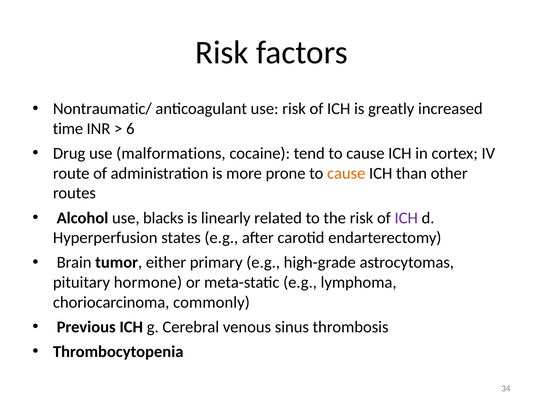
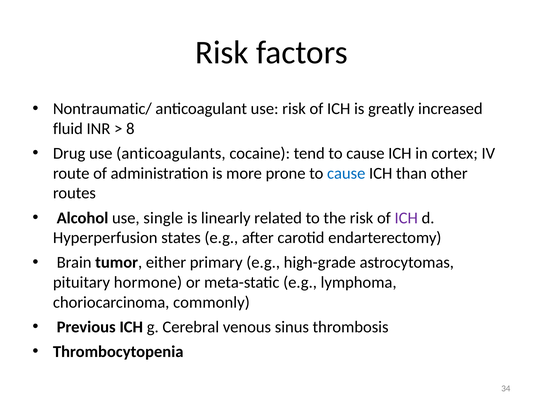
time: time -> fluid (68, 129)
6: 6 -> 8 (130, 129)
malformations: malformations -> anticoagulants (171, 153)
cause colour: orange -> blue (346, 173)
blacks: blacks -> single (163, 218)
